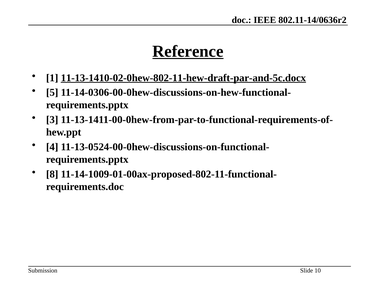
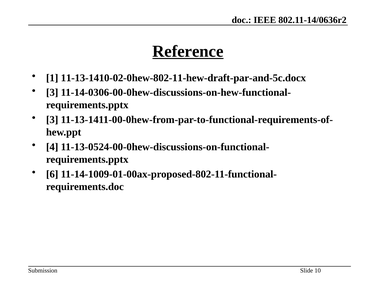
11-13-1410-02-0hew-802-11-hew-draft-par-and-5c.docx underline: present -> none (183, 78)
5: 5 -> 3 (52, 92)
8: 8 -> 6 (52, 174)
